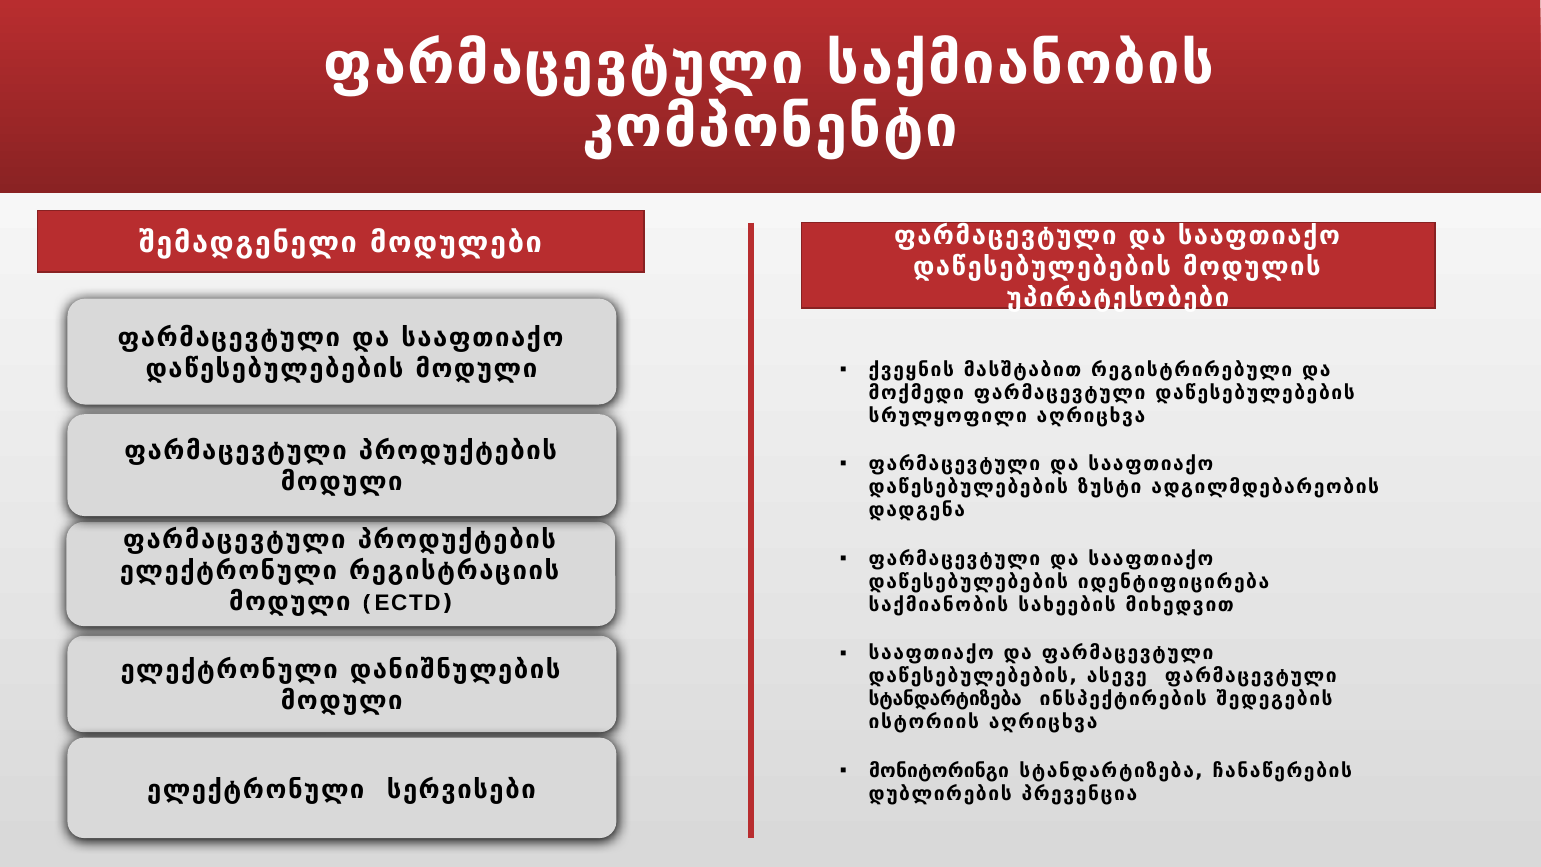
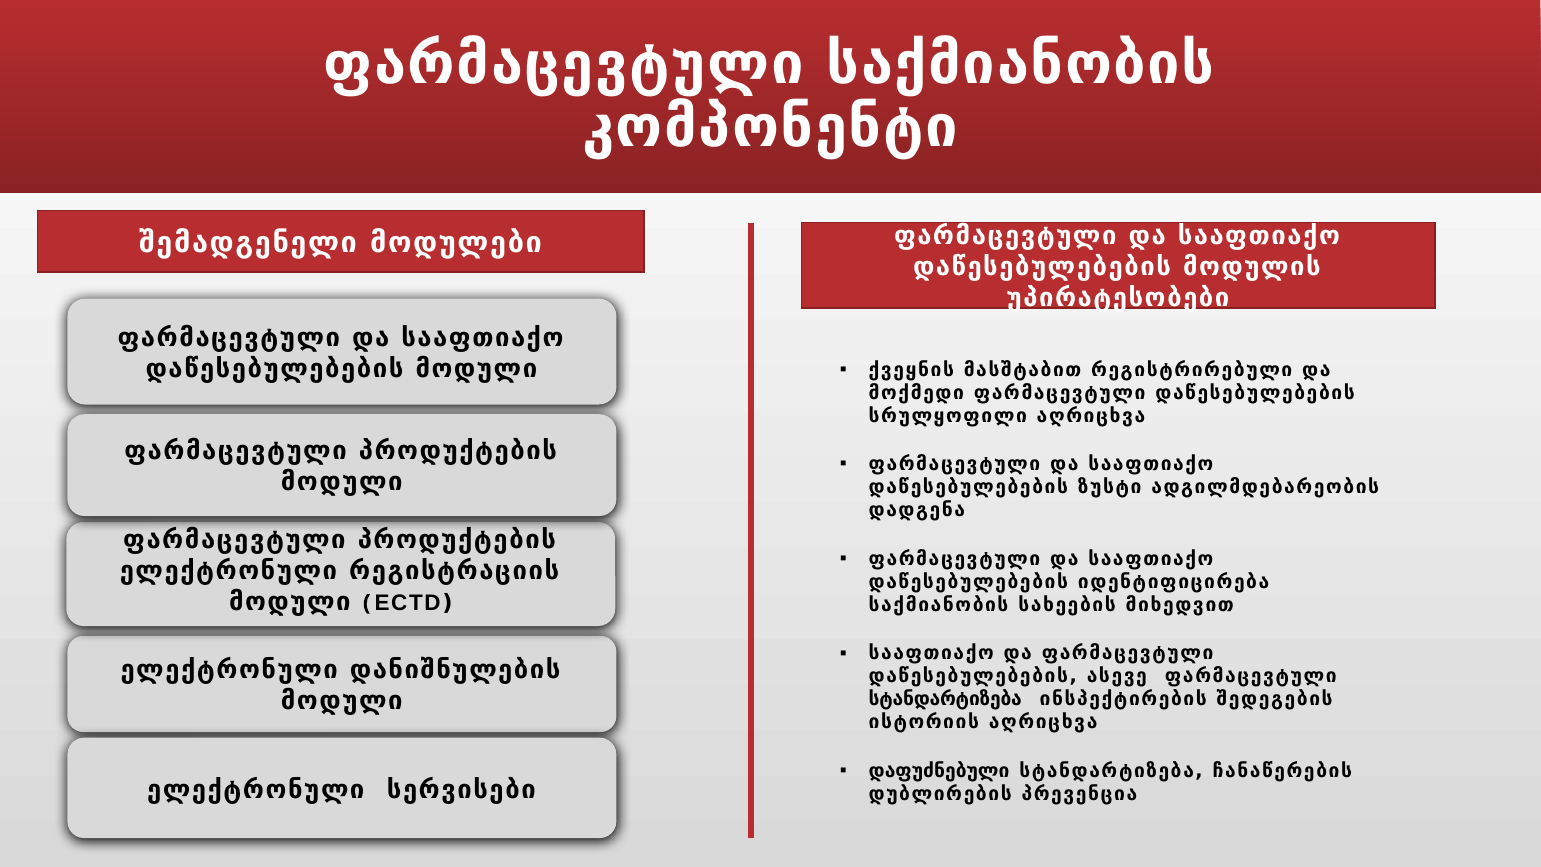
მონიტორინგი: მონიტორინგი -> დაფუძნებული (939, 771)
